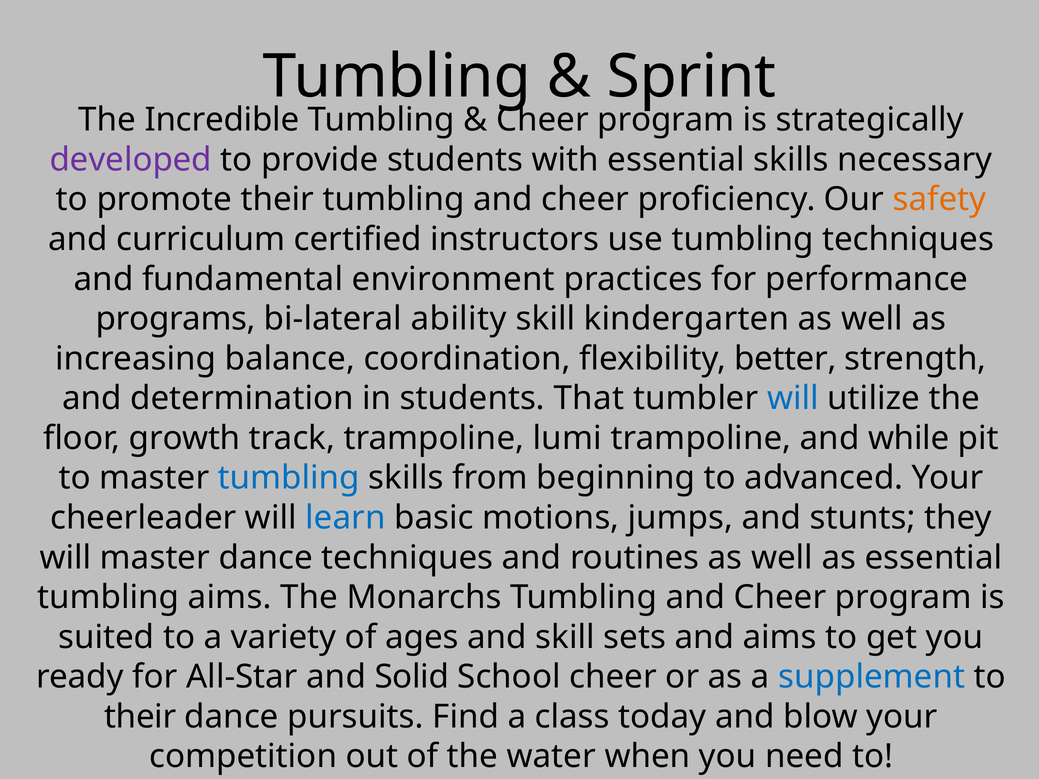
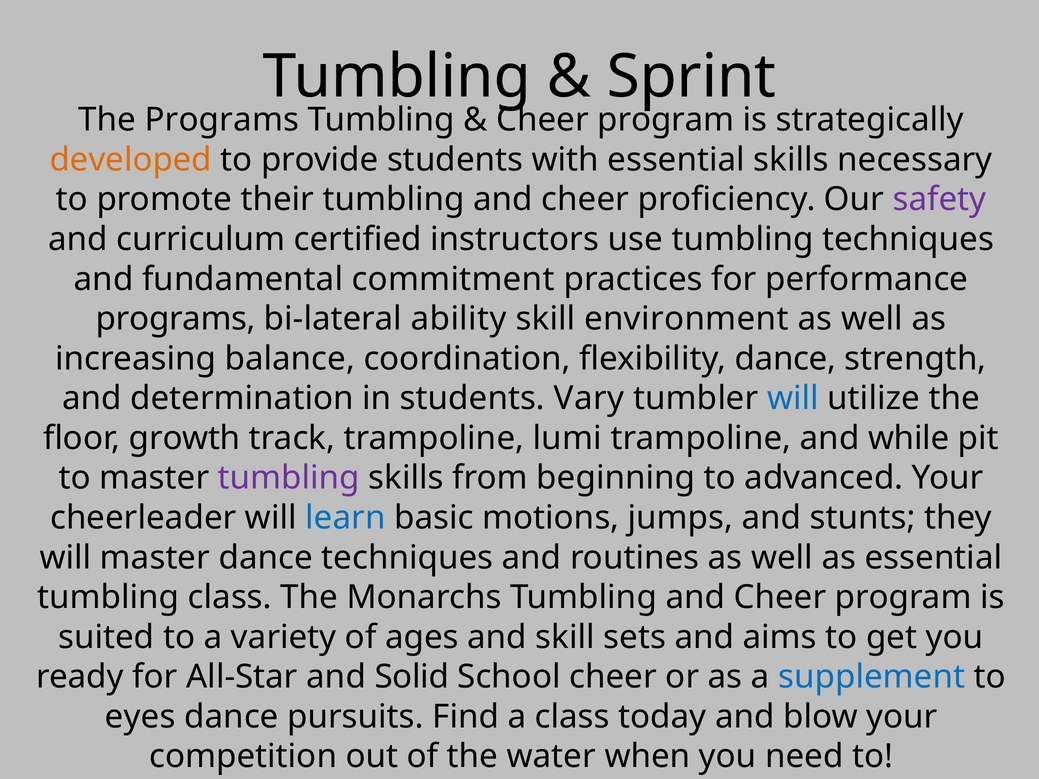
The Incredible: Incredible -> Programs (222, 120)
developed colour: purple -> orange (131, 160)
safety colour: orange -> purple (940, 200)
environment: environment -> commitment (453, 279)
kindergarten: kindergarten -> environment (686, 319)
flexibility better: better -> dance (785, 359)
That: That -> Vary (589, 399)
tumbling colour: blue -> purple (289, 478)
tumbling aims: aims -> class (230, 598)
their: their -> eyes (140, 717)
